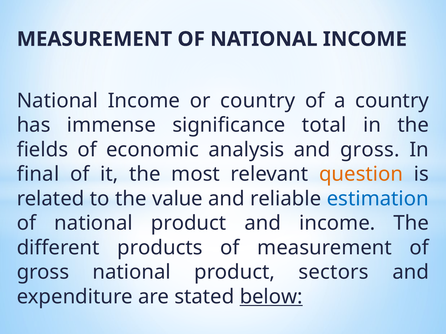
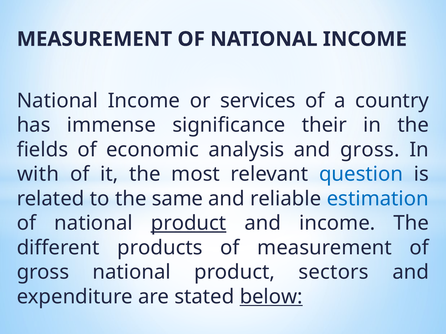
or country: country -> services (258, 101)
total: total -> their (324, 125)
final: final -> with (38, 174)
question colour: orange -> blue (361, 174)
value: value -> same (178, 199)
product underline: none -> present (189, 224)
